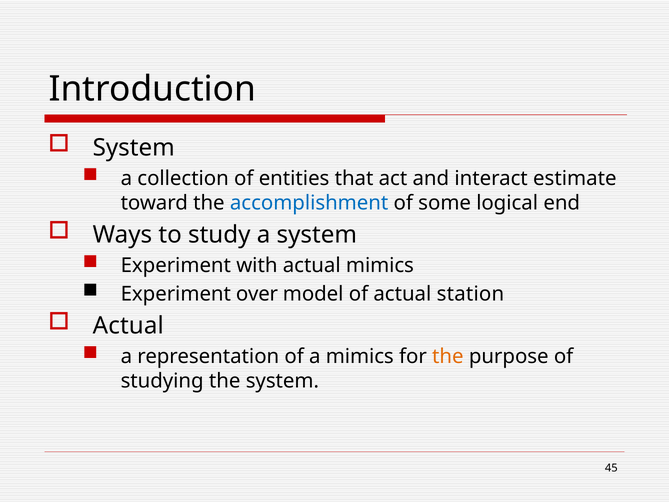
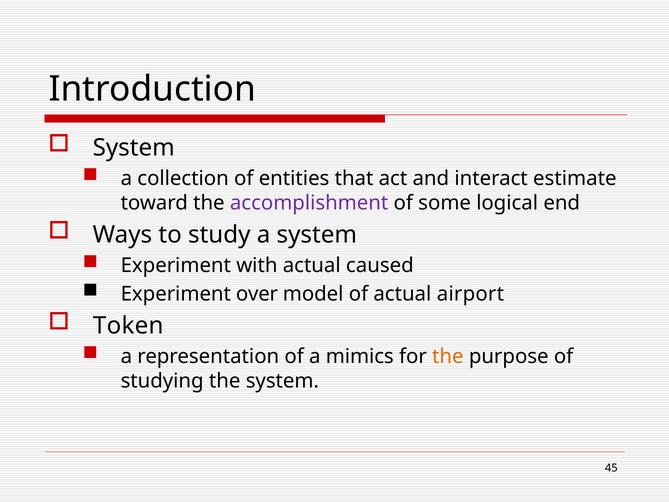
accomplishment colour: blue -> purple (309, 203)
actual mimics: mimics -> caused (380, 265)
station: station -> airport (470, 294)
Actual: Actual -> Token (128, 326)
